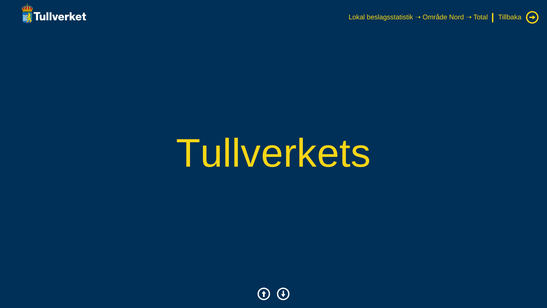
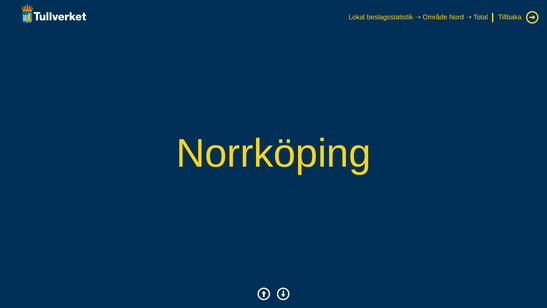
Tullverkets: Tullverkets -> Norrköping (273, 154)
